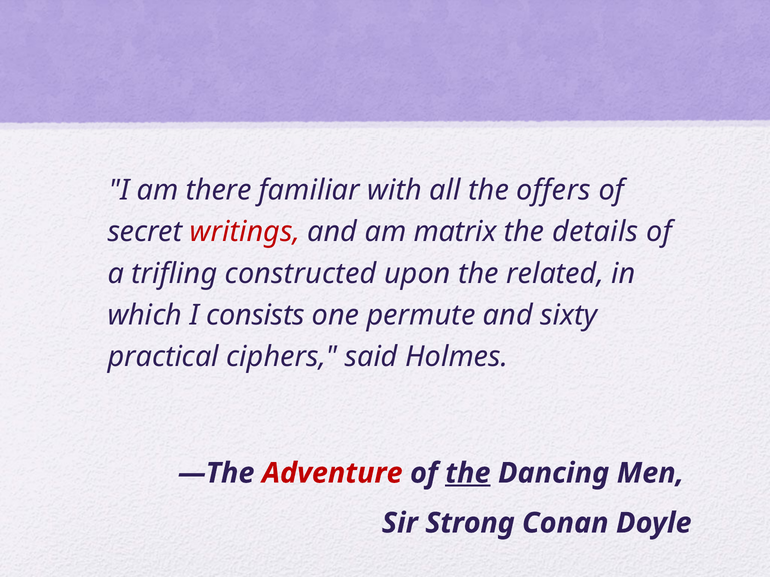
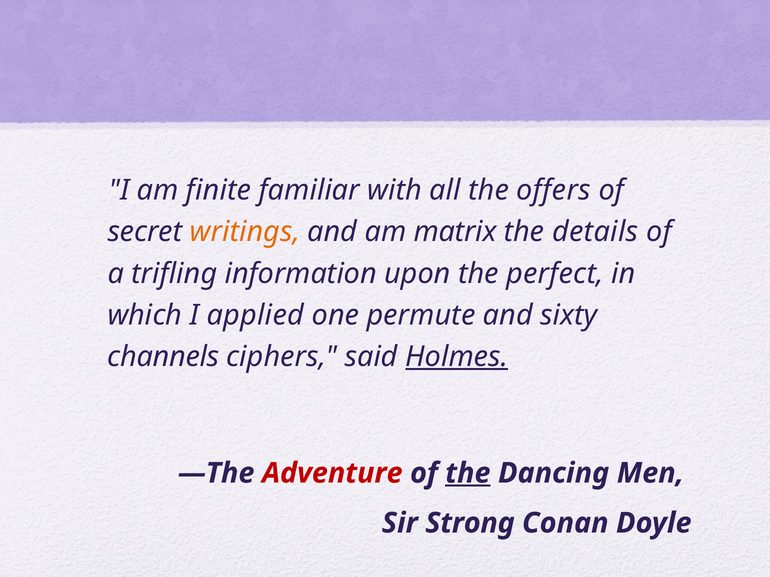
there: there -> finite (219, 191)
writings colour: red -> orange (245, 232)
constructed: constructed -> information (301, 274)
related: related -> perfect (555, 274)
consists: consists -> applied (255, 315)
practical: practical -> channels (163, 357)
Holmes underline: none -> present (457, 357)
